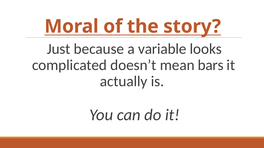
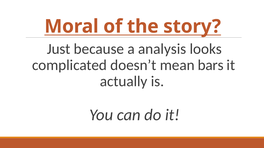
variable: variable -> analysis (162, 49)
